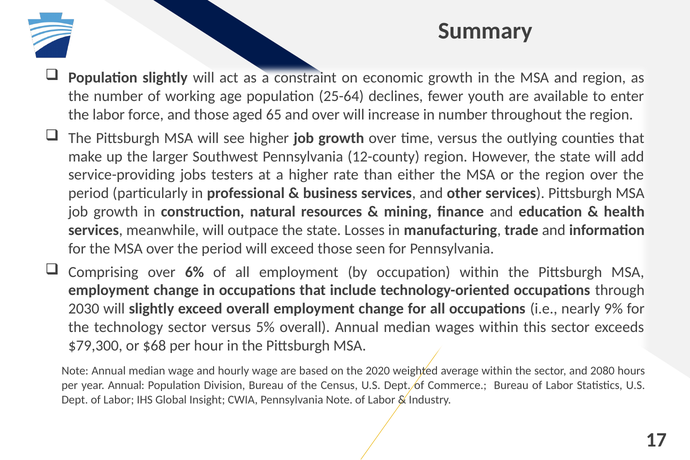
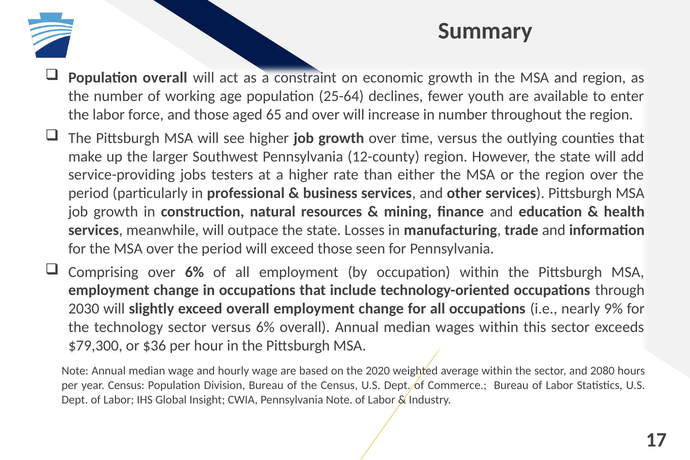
Population slightly: slightly -> overall (165, 78)
versus 5%: 5% -> 6% (265, 327)
$68: $68 -> $36 (154, 346)
year Annual: Annual -> Census (126, 385)
